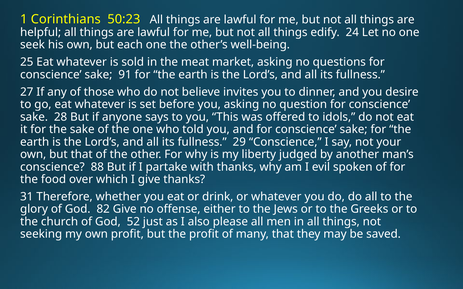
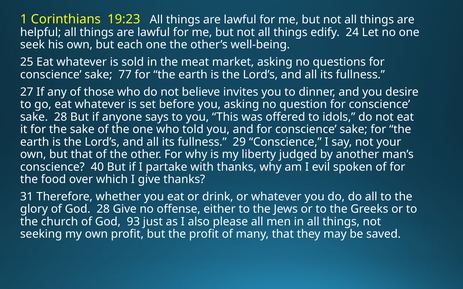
50:23: 50:23 -> 19:23 (124, 19)
91: 91 -> 77 (125, 75)
88: 88 -> 40 (97, 167)
God 82: 82 -> 28 (103, 209)
52: 52 -> 93 (133, 222)
